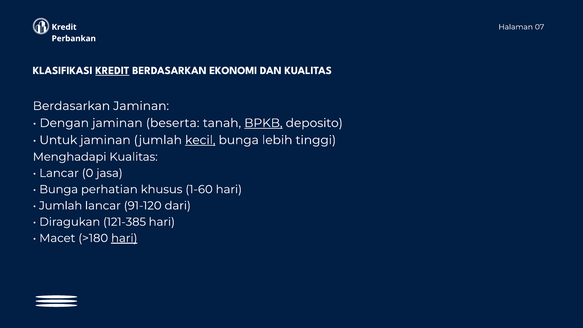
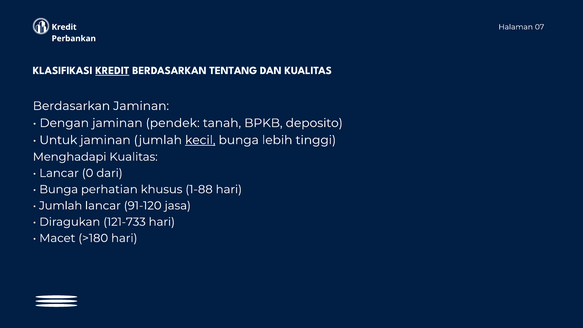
EKONOMI: EKONOMI -> TENTANG (233, 70)
beserta: beserta -> pendek (173, 123)
BPKB underline: present -> none (263, 123)
jasa: jasa -> dari (109, 173)
1-60: 1-60 -> 1-88 (199, 189)
dari: dari -> jasa (178, 206)
121-385: 121-385 -> 121-733 (125, 222)
hari underline: present -> none (124, 238)
